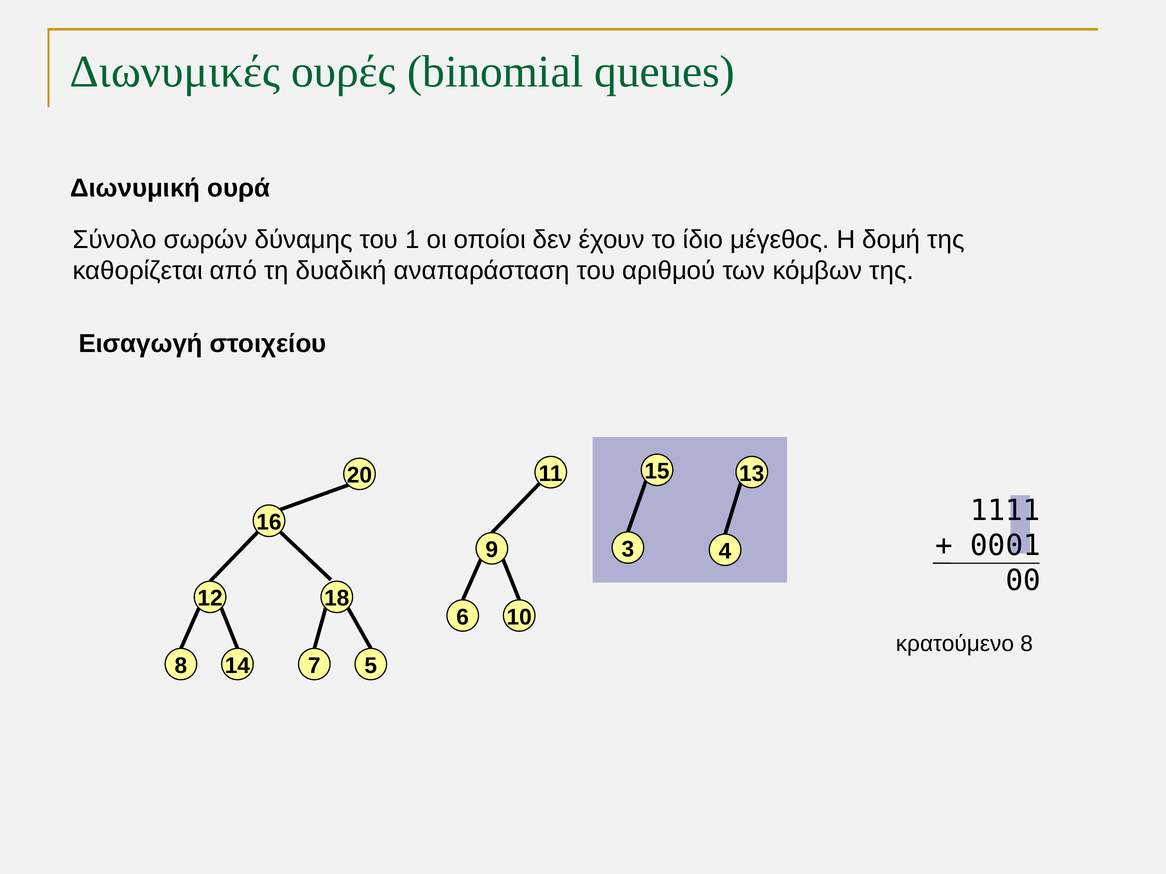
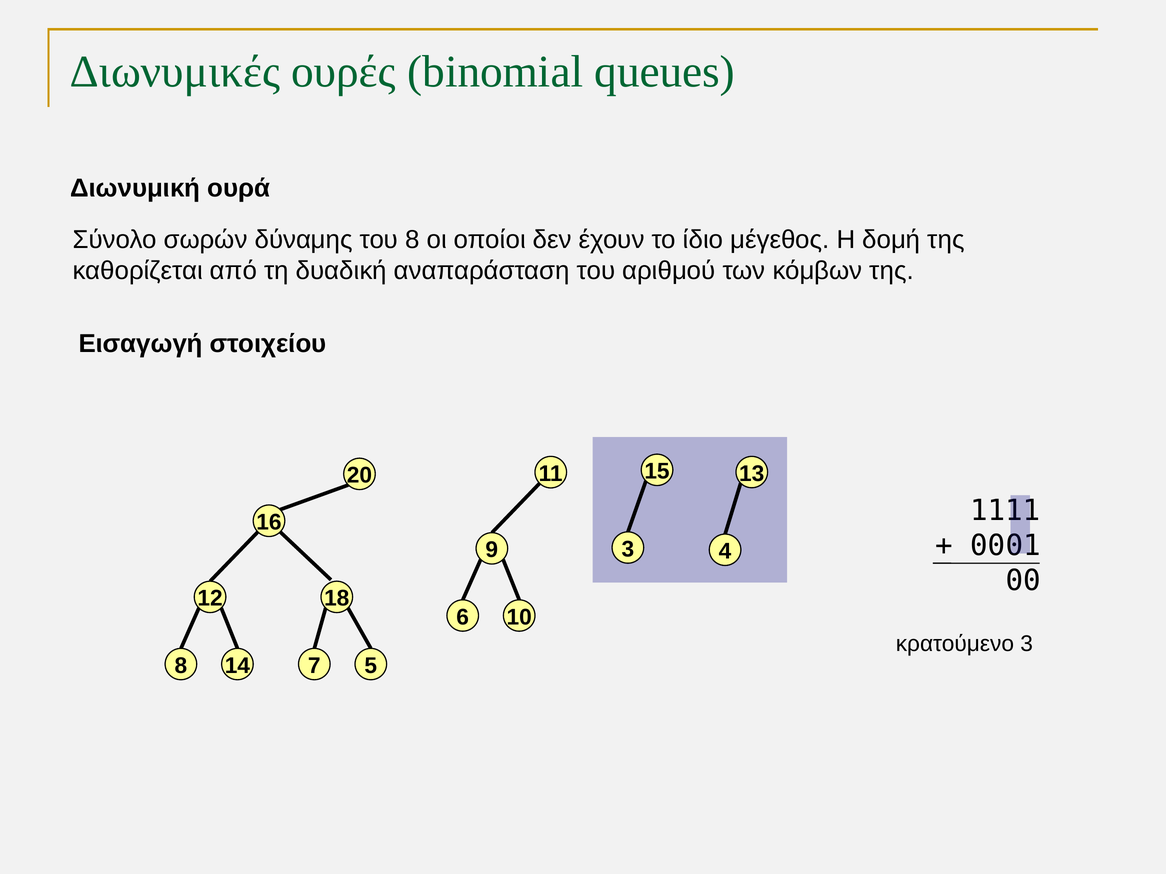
του 1: 1 -> 8 (412, 240)
κρατούμενο 8: 8 -> 3 (1027, 644)
